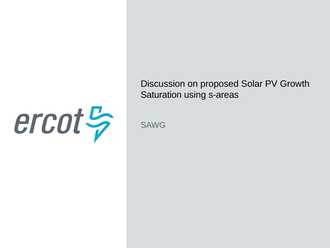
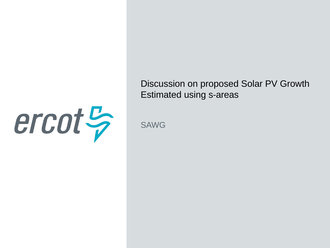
Saturation: Saturation -> Estimated (161, 95)
